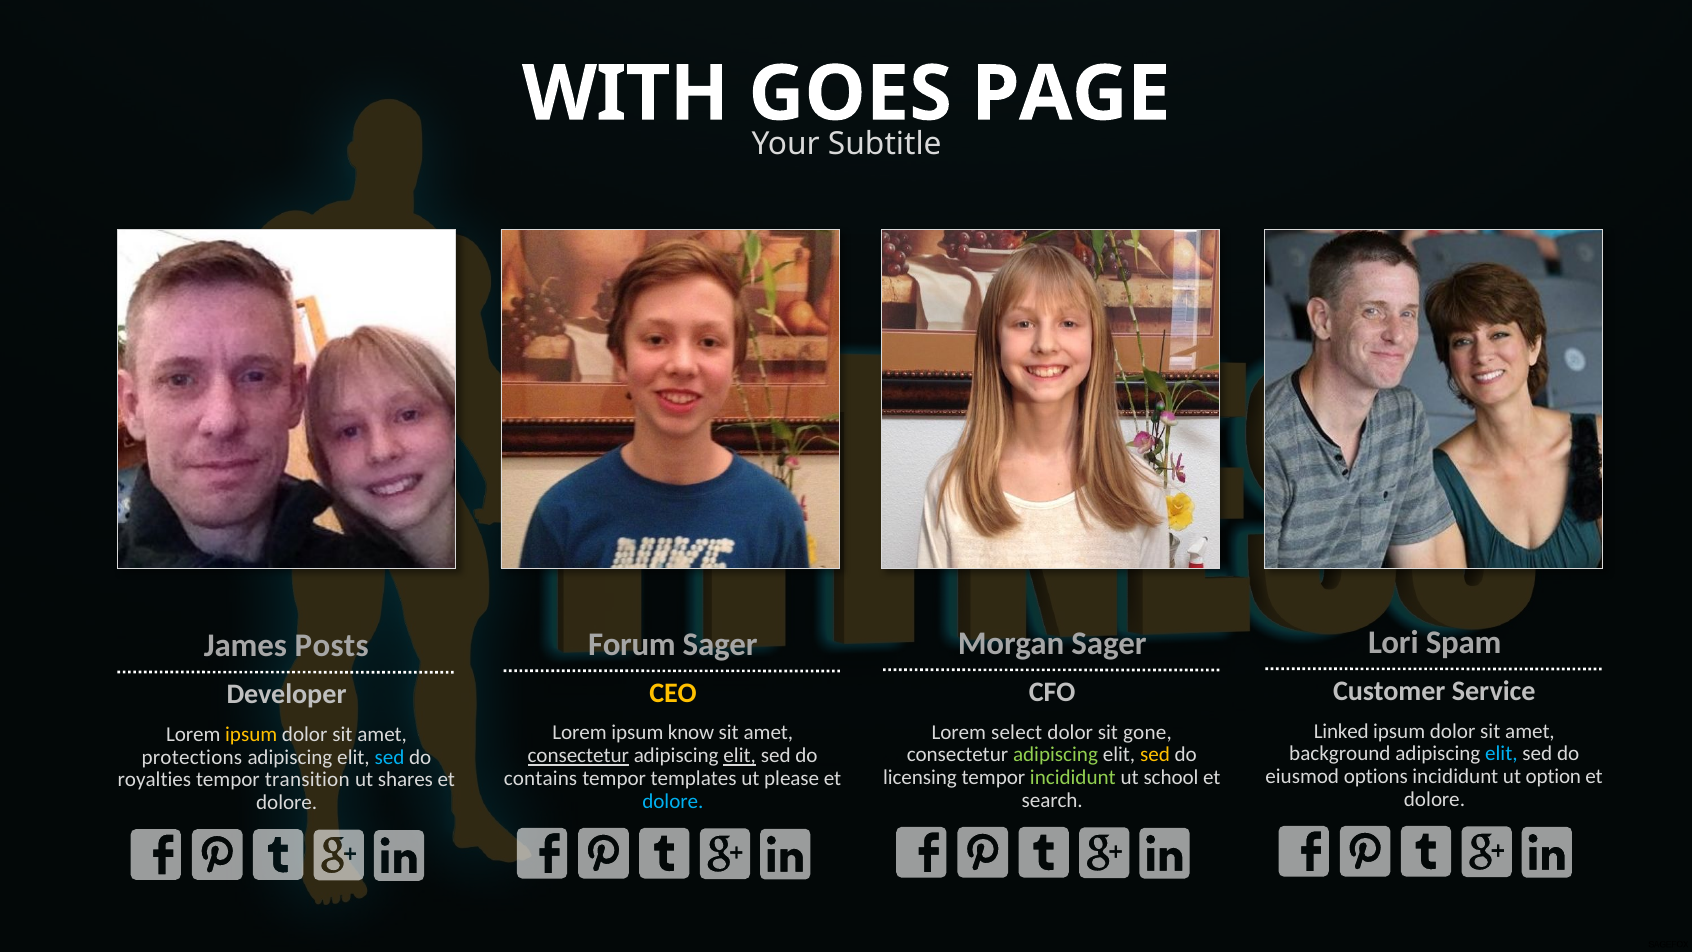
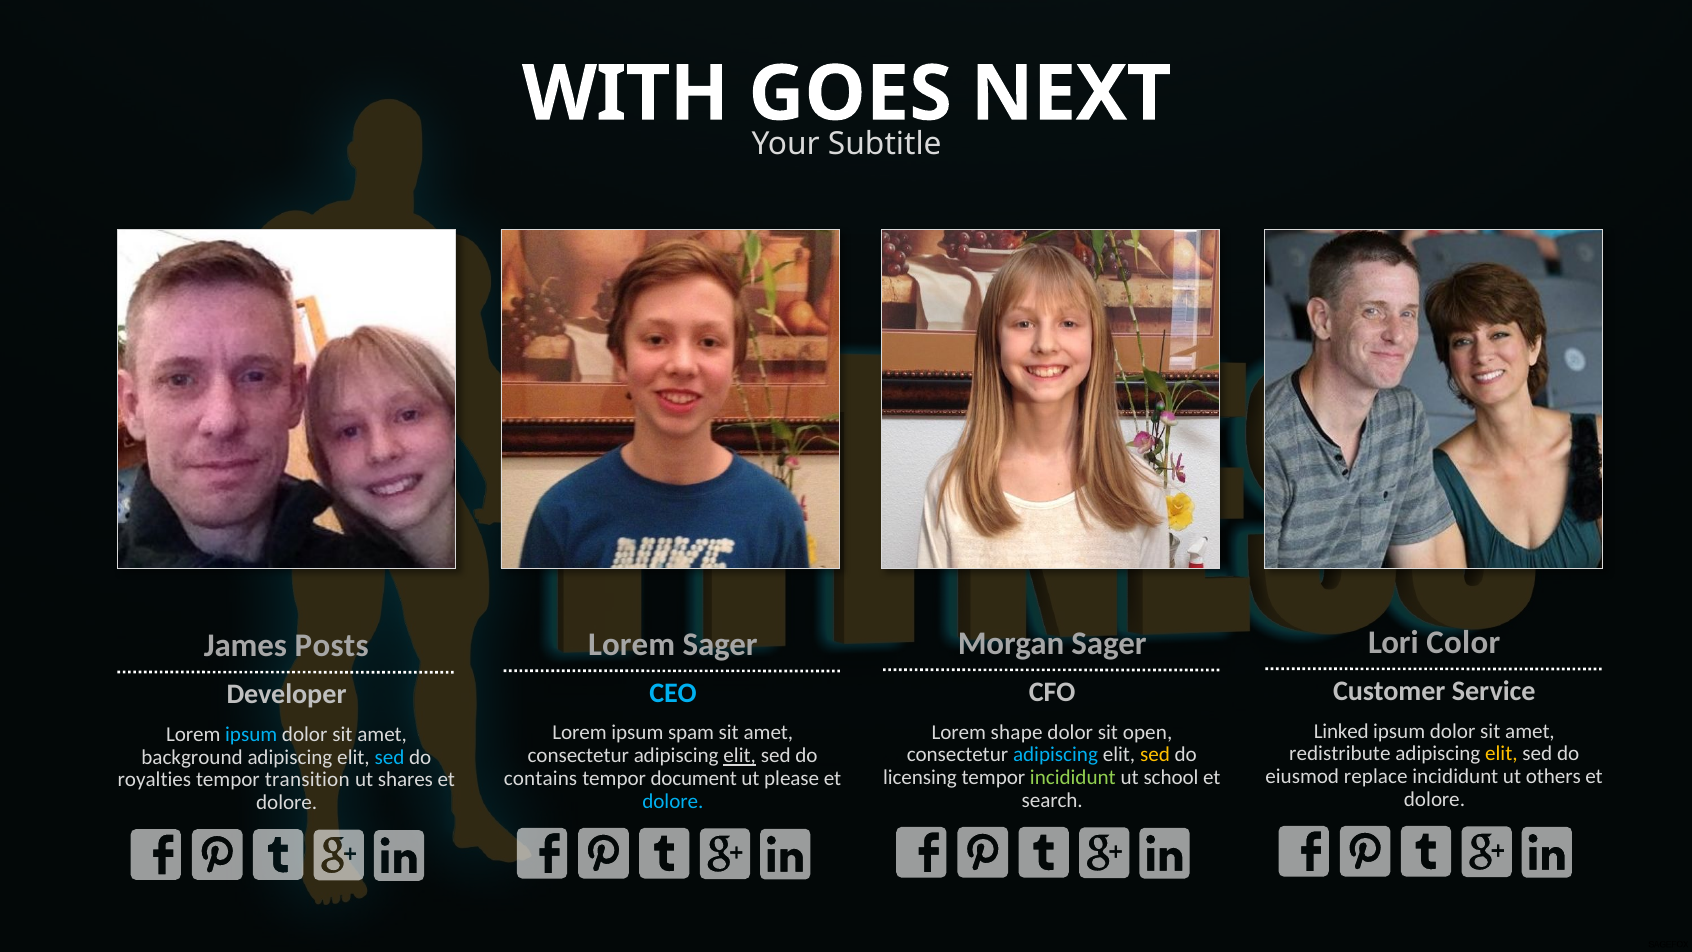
PAGE: PAGE -> NEXT (1071, 94)
Spam: Spam -> Color (1463, 642)
Forum: Forum -> Lorem (632, 644)
CEO colour: yellow -> light blue (673, 693)
select: select -> shape (1017, 732)
gone: gone -> open (1148, 732)
know: know -> spam (691, 733)
ipsum colour: yellow -> light blue (251, 734)
background: background -> redistribute (1340, 754)
elit colour: light blue -> yellow (1501, 754)
adipiscing colour: light green -> light blue (1055, 755)
consectetur underline: present -> none (578, 756)
protections: protections -> background (192, 757)
options: options -> replace (1376, 777)
option: option -> others (1553, 777)
templates: templates -> document (694, 778)
